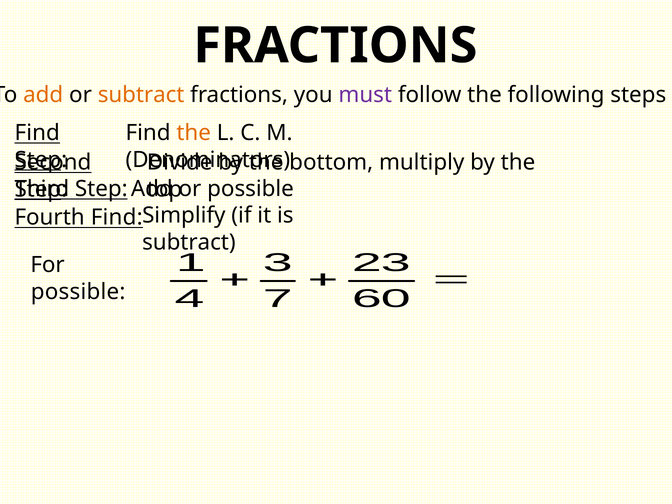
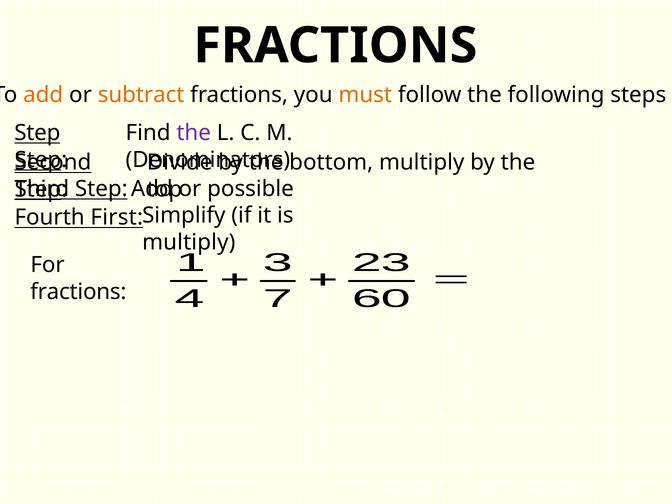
must colour: purple -> orange (365, 95)
Find: Find -> Step (37, 133)
the colour: orange -> purple (194, 133)
Fourth Find: Find -> First (117, 217)
subtract: subtract -> multiply (189, 242)
possible: possible -> fractions (78, 292)
